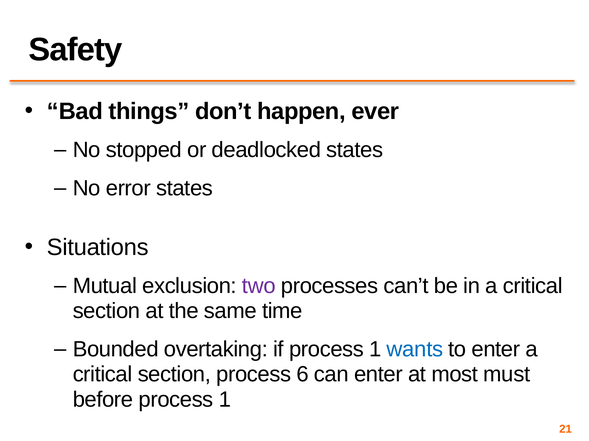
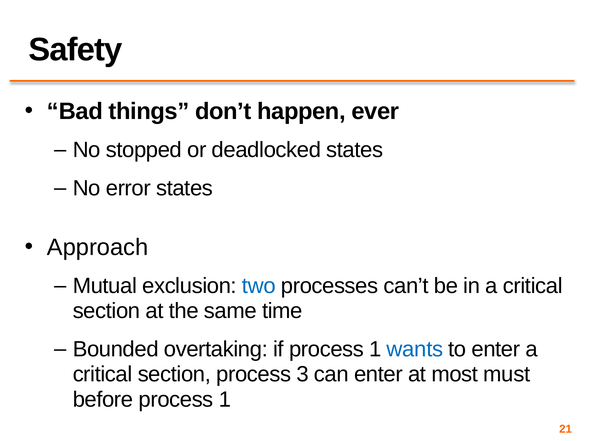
Situations: Situations -> Approach (98, 248)
two colour: purple -> blue (259, 286)
6: 6 -> 3 (303, 375)
